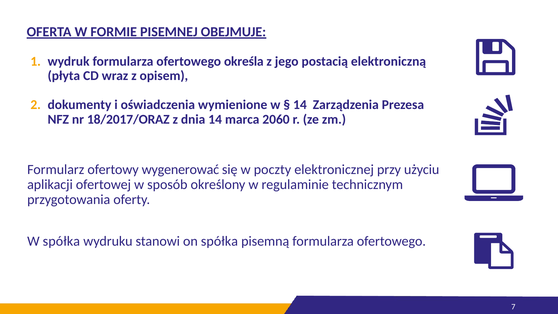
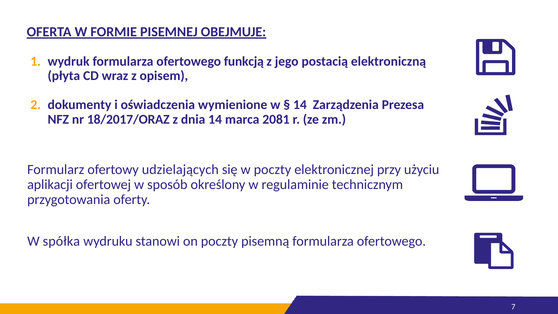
określa: określa -> funkcją (244, 61)
2060: 2060 -> 2081 (276, 119)
wygenerować: wygenerować -> udzielających (180, 169)
on spółka: spółka -> poczty (219, 241)
